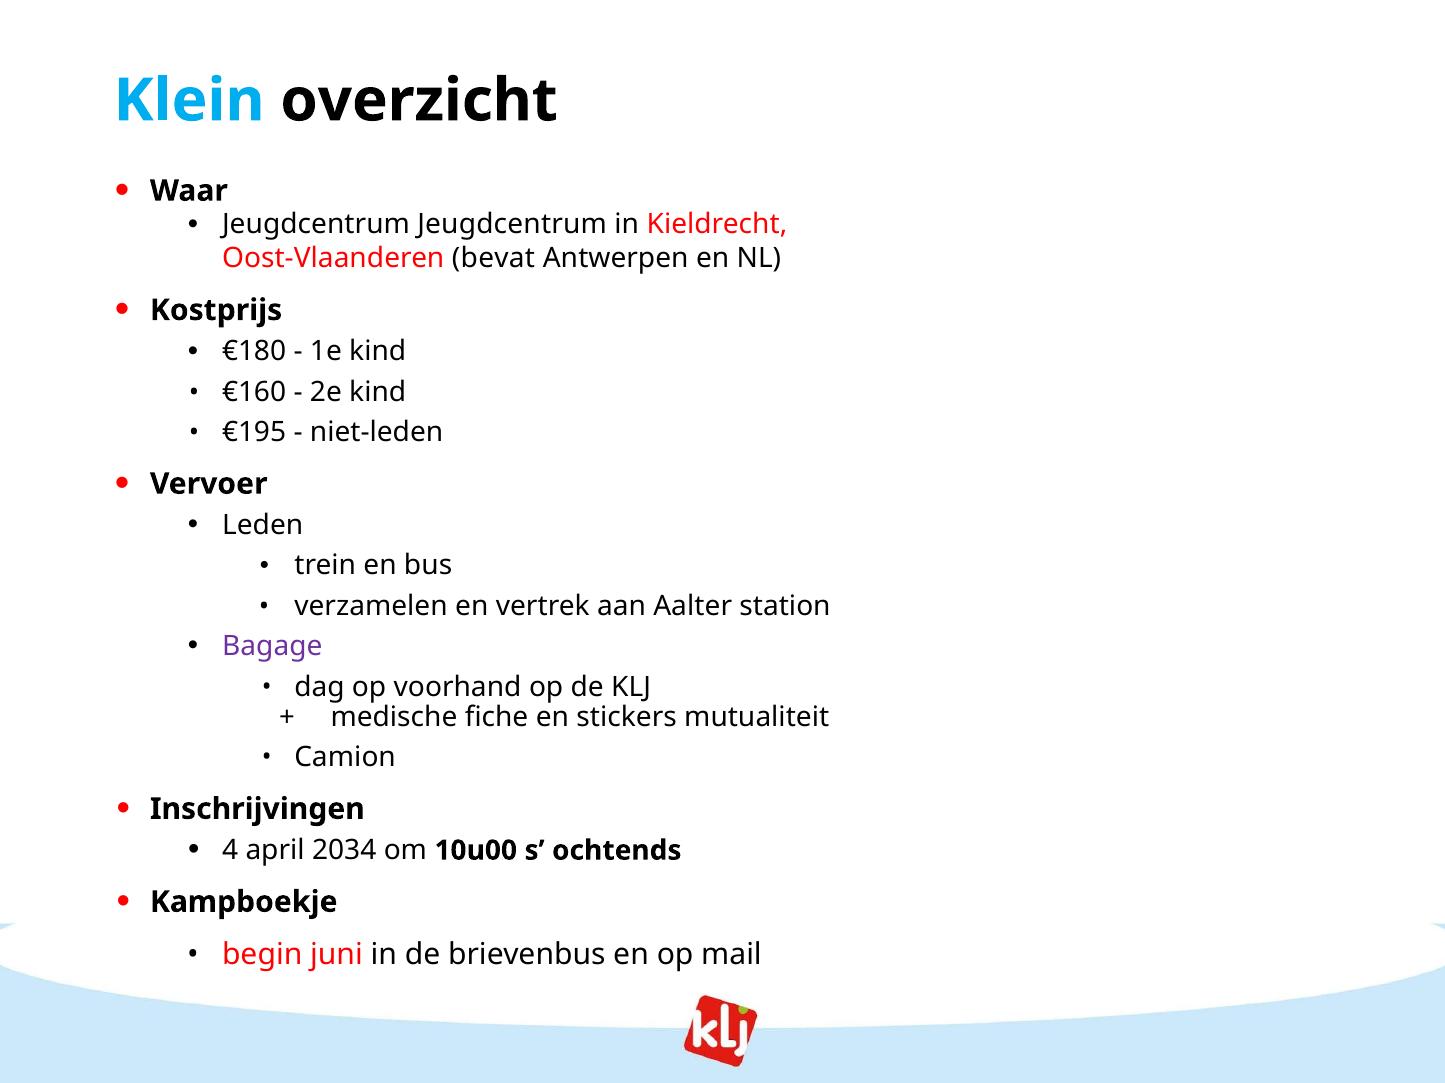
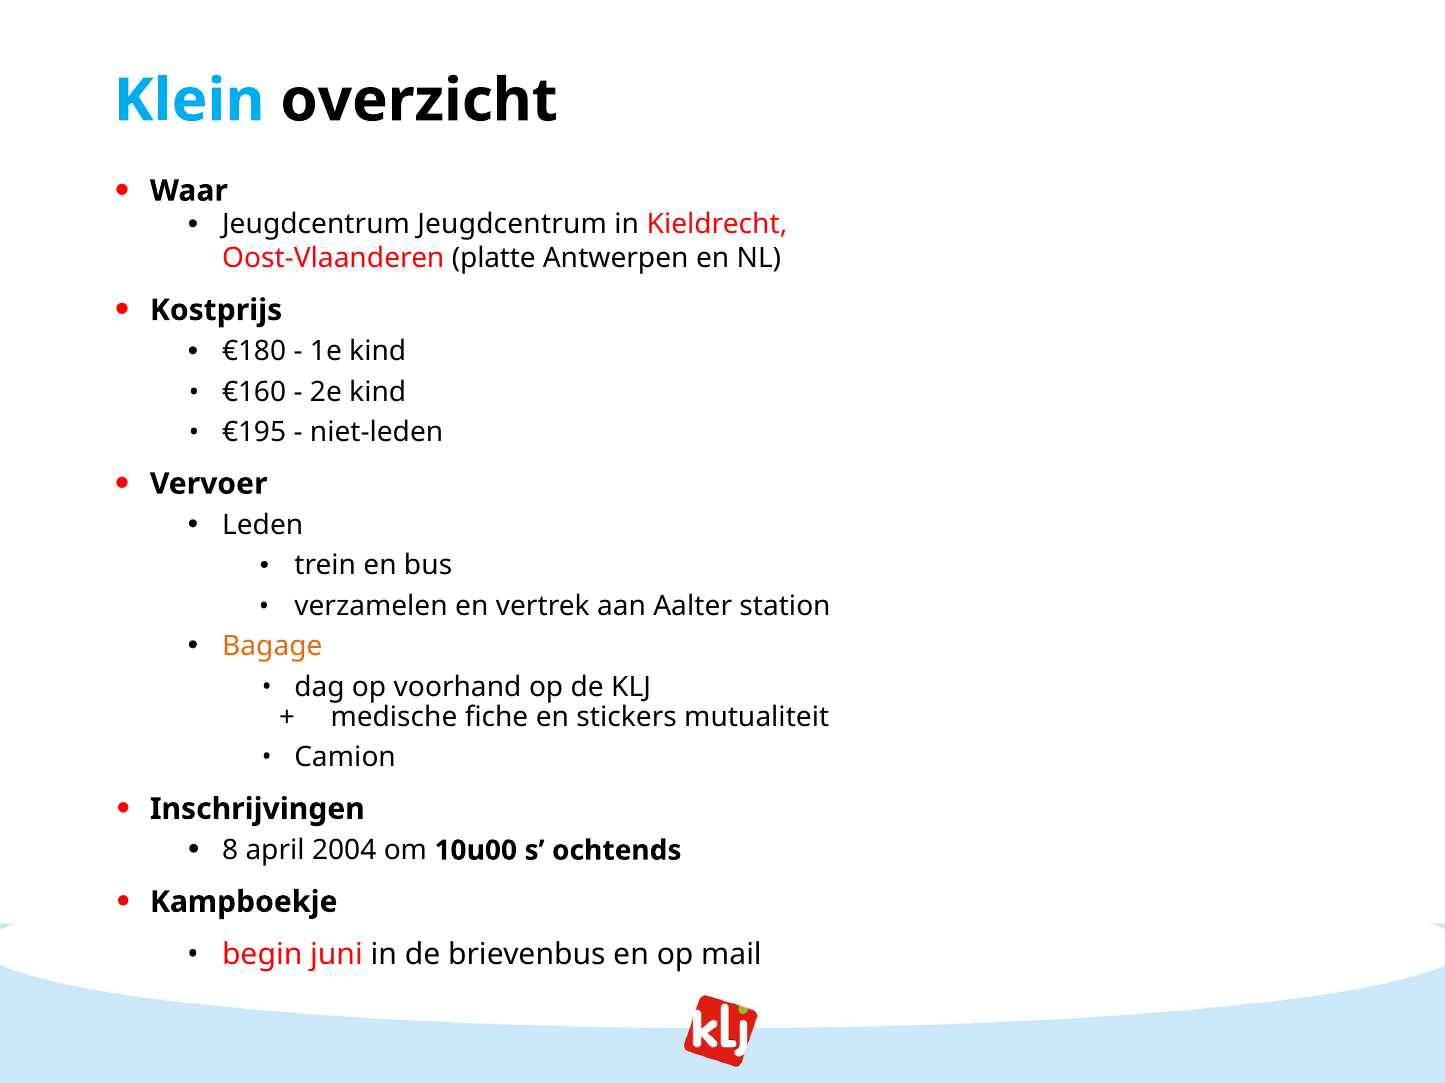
bevat: bevat -> platte (494, 258)
Bagage colour: purple -> orange (272, 647)
4: 4 -> 8 (230, 851)
2034: 2034 -> 2004 (344, 851)
